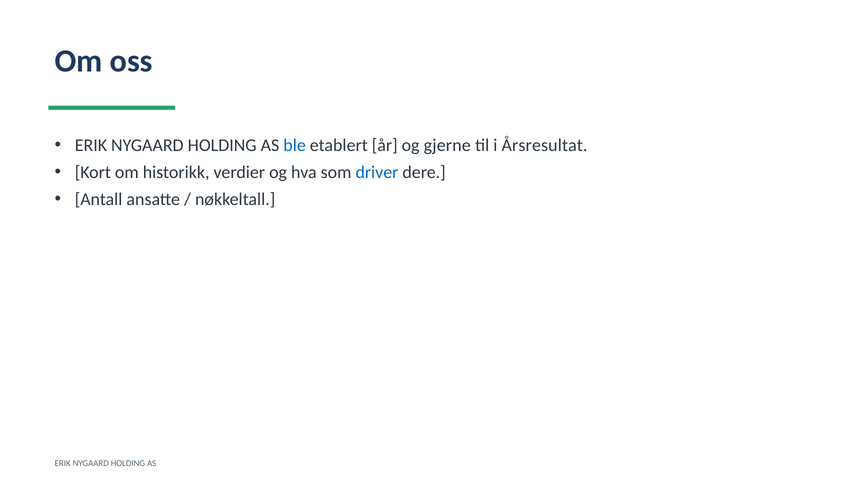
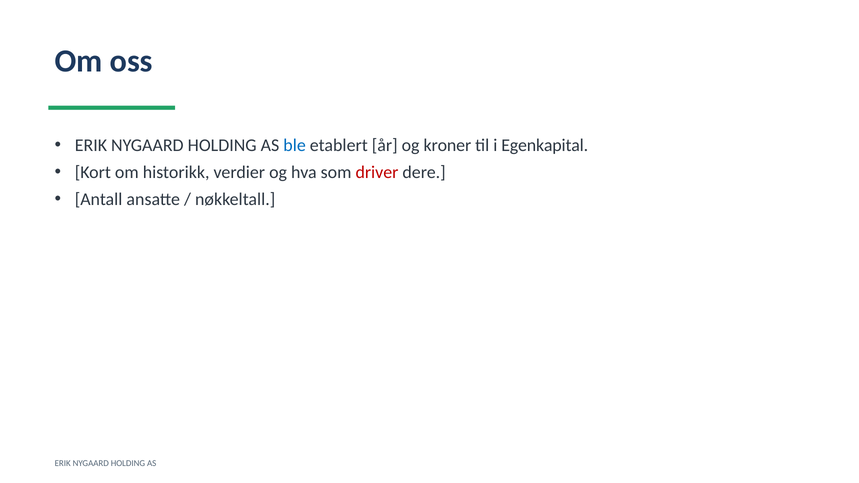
gjerne: gjerne -> kroner (447, 145)
Årsresultat: Årsresultat -> Egenkapital (545, 145)
driver colour: blue -> red (377, 172)
